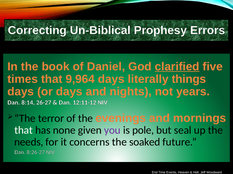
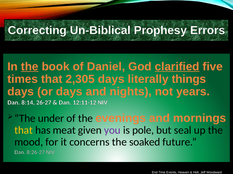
the underline: none -> present (30, 67)
9,964: 9,964 -> 2,305 (80, 79)
terror: terror -> under (51, 119)
that colour: white -> yellow (24, 131)
none: none -> meat (64, 131)
needs: needs -> mood (29, 143)
